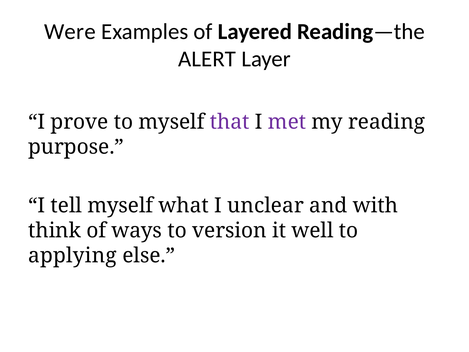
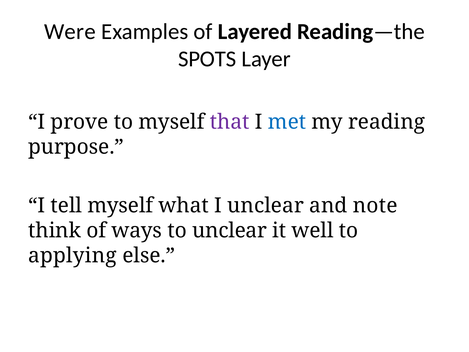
ALERT: ALERT -> SPOTS (207, 59)
met colour: purple -> blue (287, 122)
with: with -> note (375, 205)
to version: version -> unclear (230, 230)
